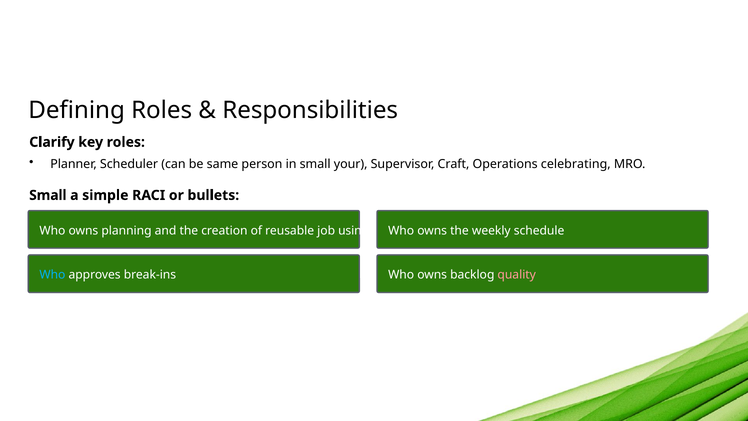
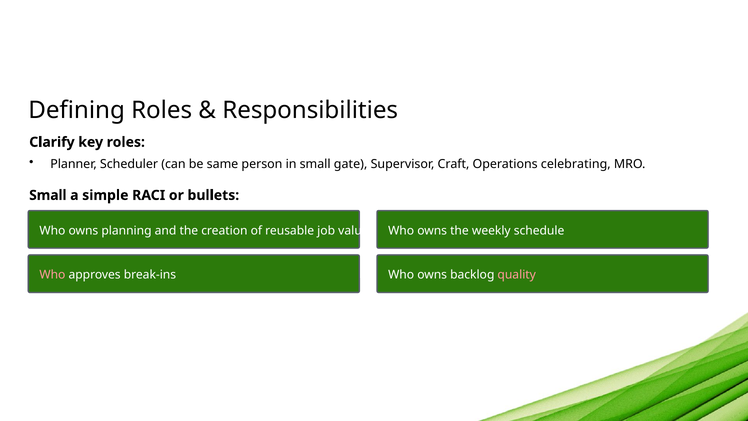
your: your -> gate (351, 164)
using: using -> value (353, 230)
Who colour: light blue -> pink (52, 275)
